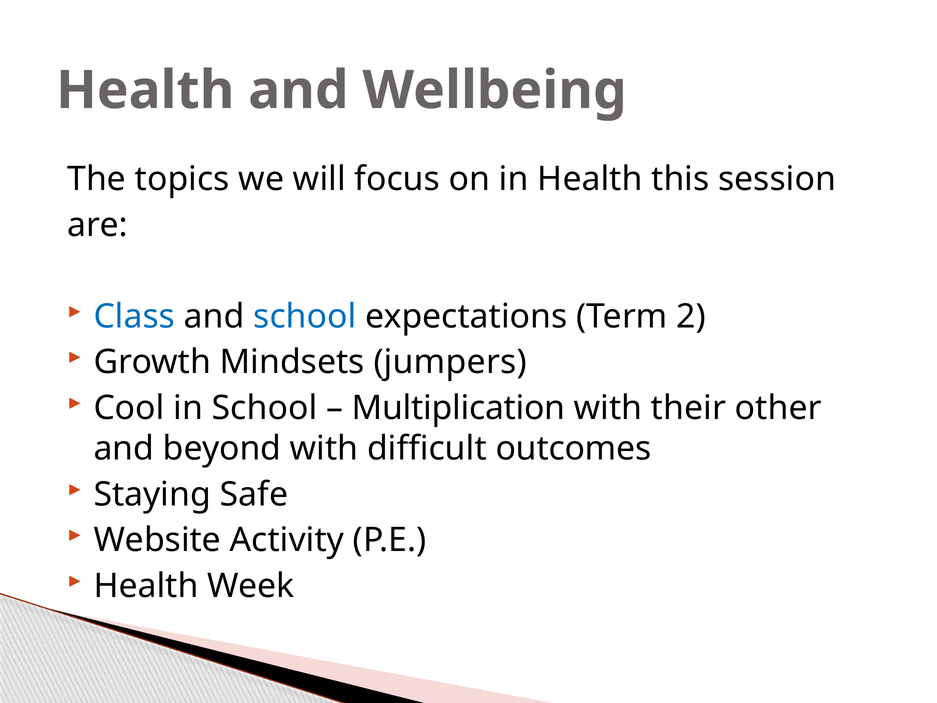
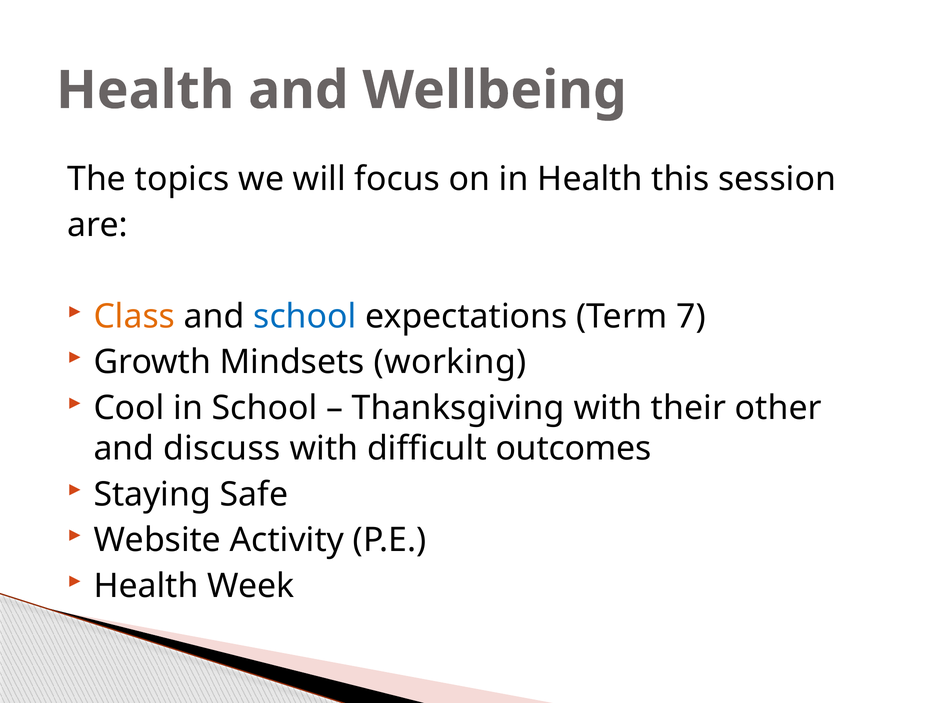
Class colour: blue -> orange (134, 316)
2: 2 -> 7 (691, 316)
jumpers: jumpers -> working (450, 362)
Multiplication: Multiplication -> Thanksgiving (458, 408)
beyond: beyond -> discuss (222, 449)
